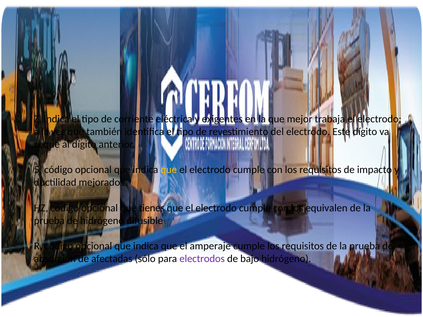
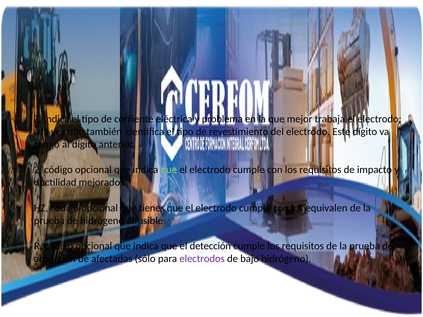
exigentes: exigentes -> problema (222, 119)
seque: seque -> rango (47, 145)
5: 5 -> 2 (38, 170)
que colour: yellow -> light green (169, 170)
amperaje: amperaje -> detección (210, 246)
